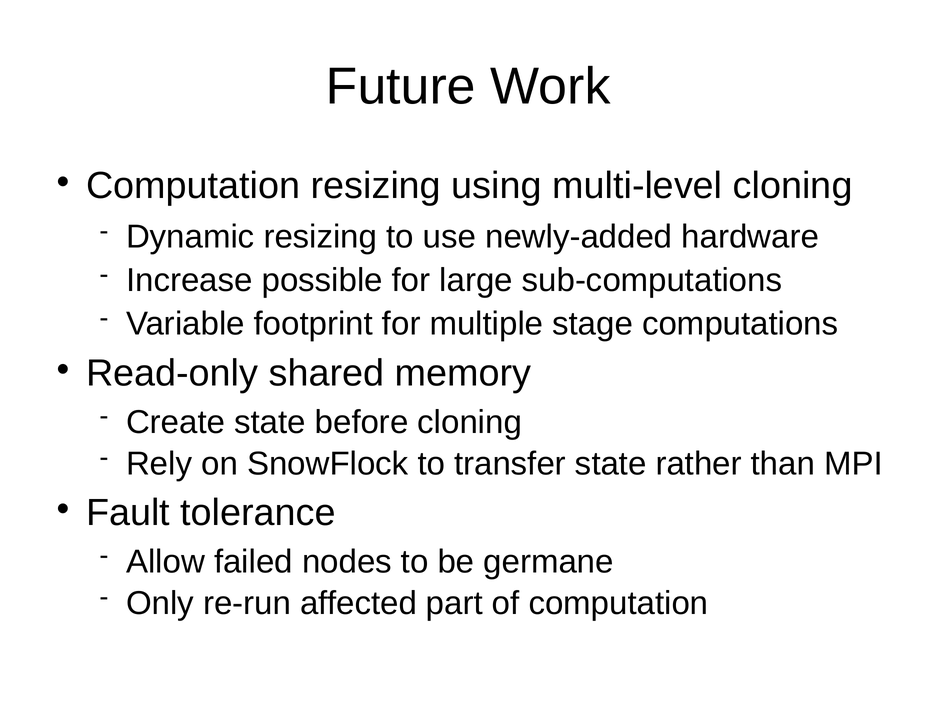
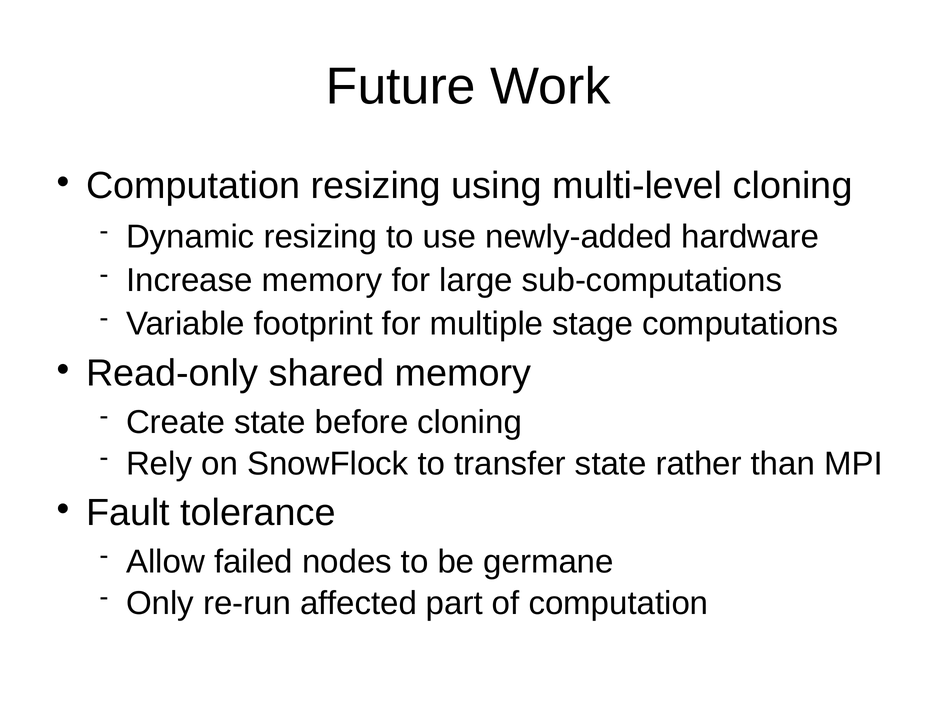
Increase possible: possible -> memory (322, 280)
